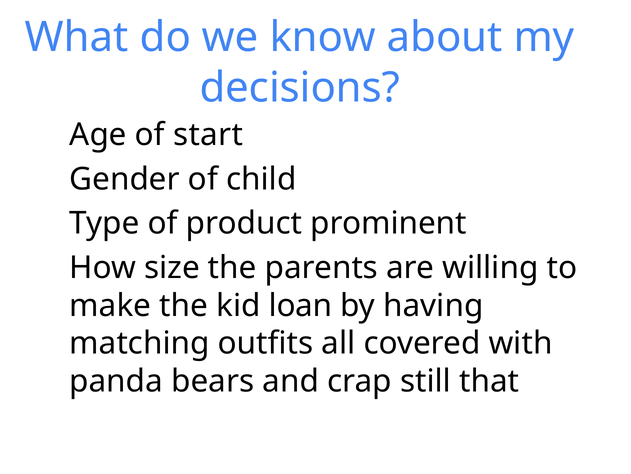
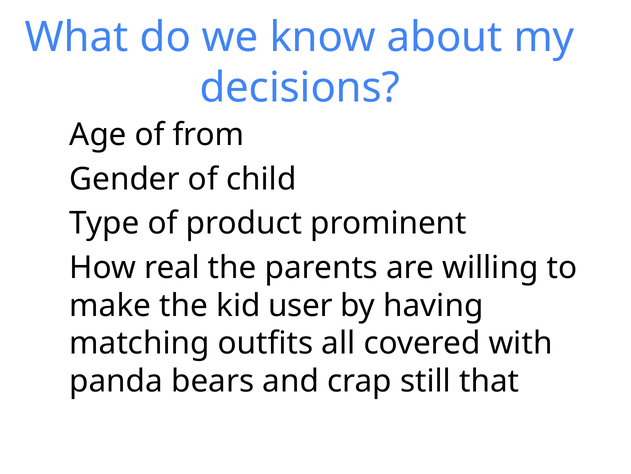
start: start -> from (208, 135)
size: size -> real (172, 267)
loan: loan -> user (301, 305)
